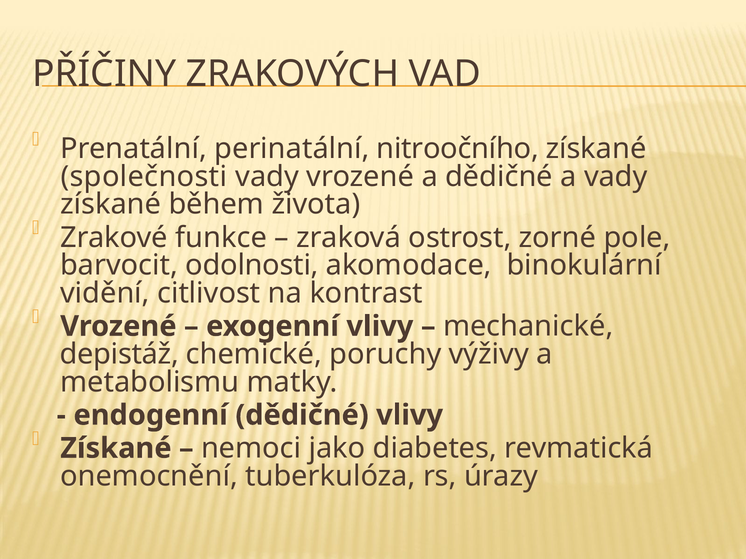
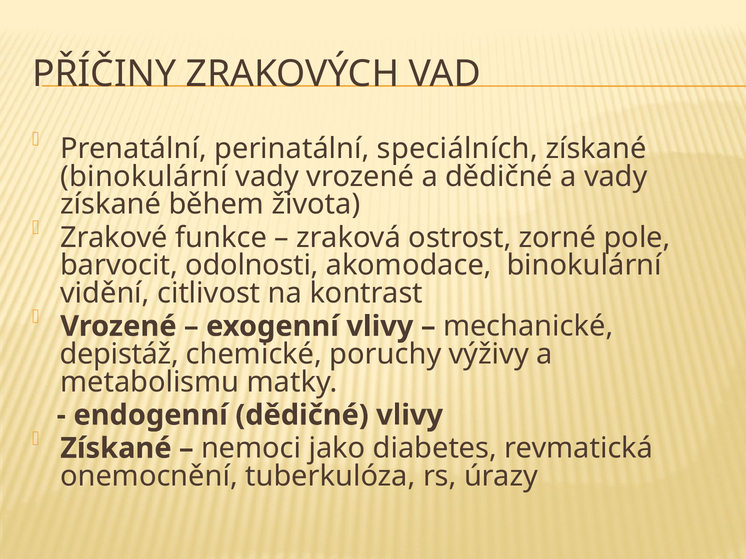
nitroočního: nitroočního -> speciálních (457, 149)
společnosti: společnosti -> binokulární (144, 177)
